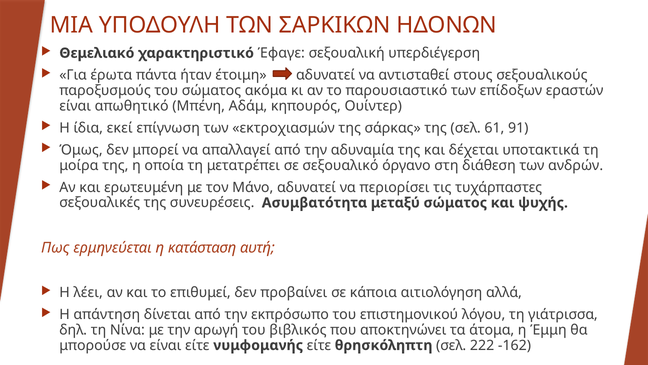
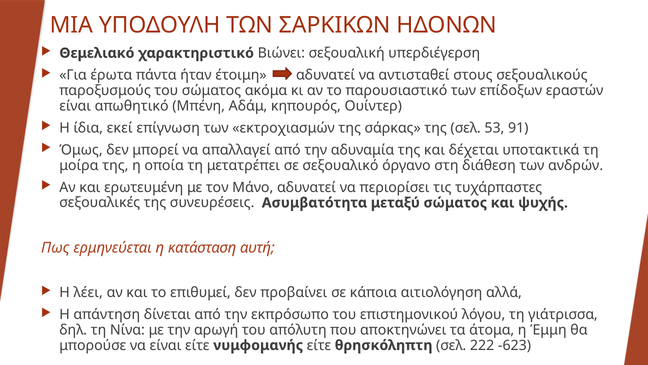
Έφαγε: Έφαγε -> Βιώνει (281, 53)
61: 61 -> 53 (494, 128)
βιβλικός: βιβλικός -> απόλυτη (298, 330)
-162: -162 -> -623 (515, 345)
